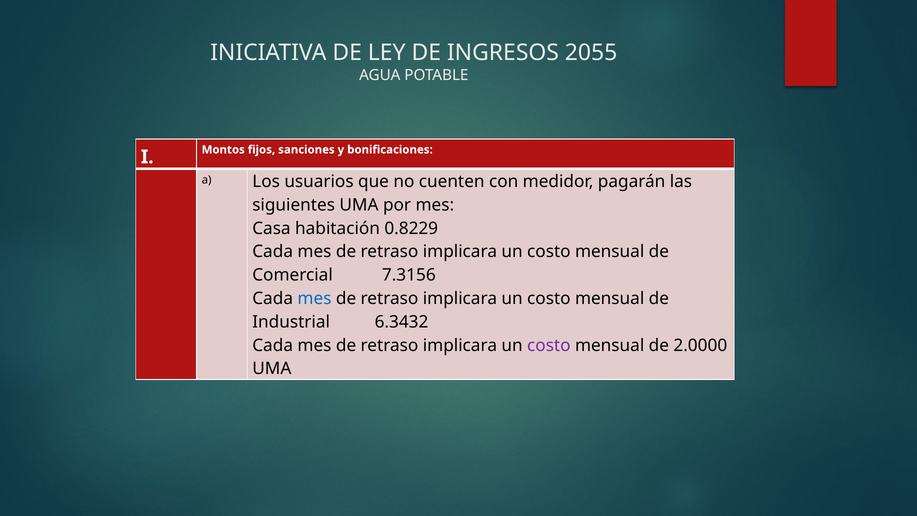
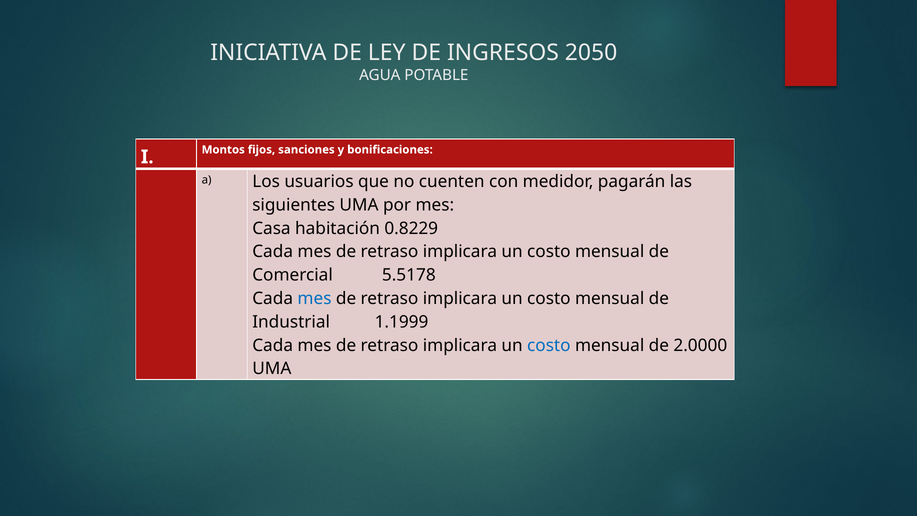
2055: 2055 -> 2050 (591, 53)
7.3156: 7.3156 -> 5.5178 (409, 275)
6.3432: 6.3432 -> 1.1999 (402, 322)
costo colour: purple -> blue (549, 345)
